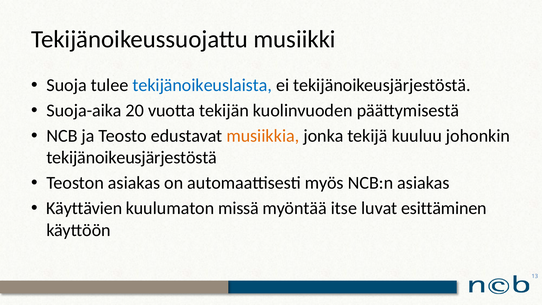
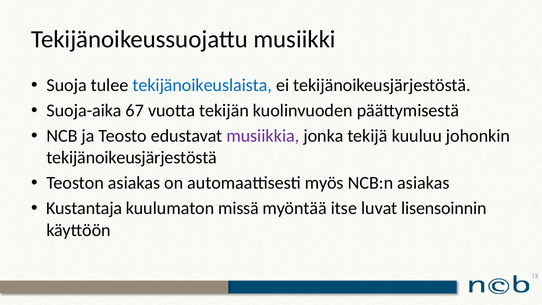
20: 20 -> 67 (135, 111)
musiikkia colour: orange -> purple (263, 136)
Käyttävien: Käyttävien -> Kustantaja (84, 208)
esittäminen: esittäminen -> lisensoinnin (444, 208)
